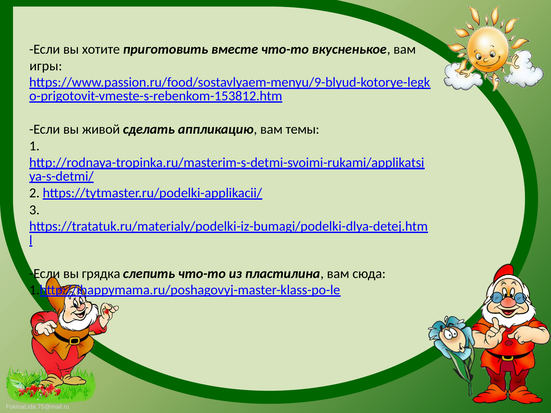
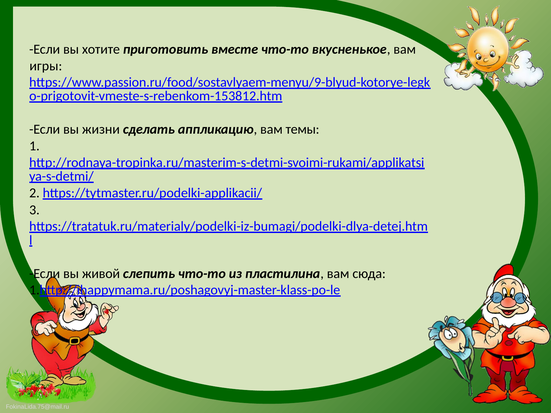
живой: живой -> жизни (101, 130)
грядка: грядка -> живой (101, 274)
